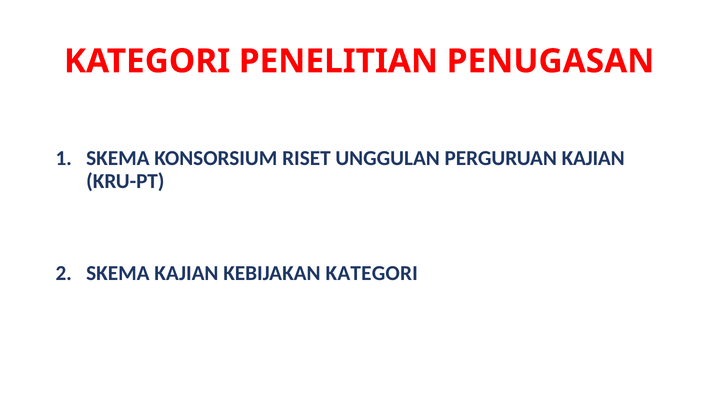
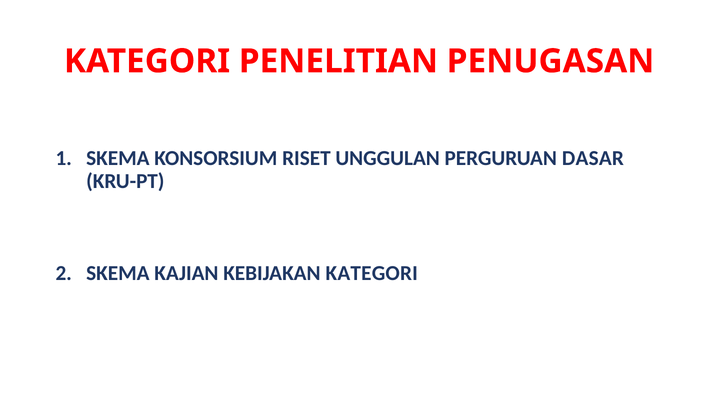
PERGURUAN KAJIAN: KAJIAN -> DASAR (593, 158)
